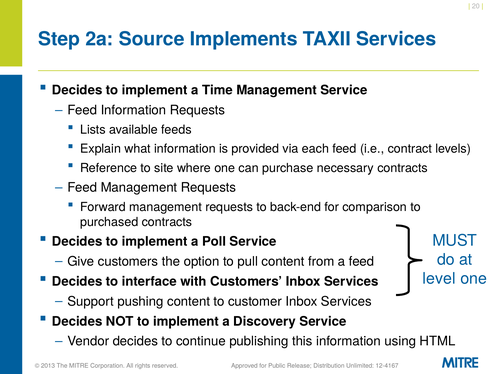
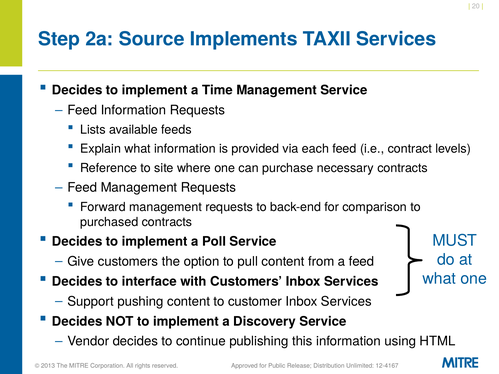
level: level -> what (439, 279)
